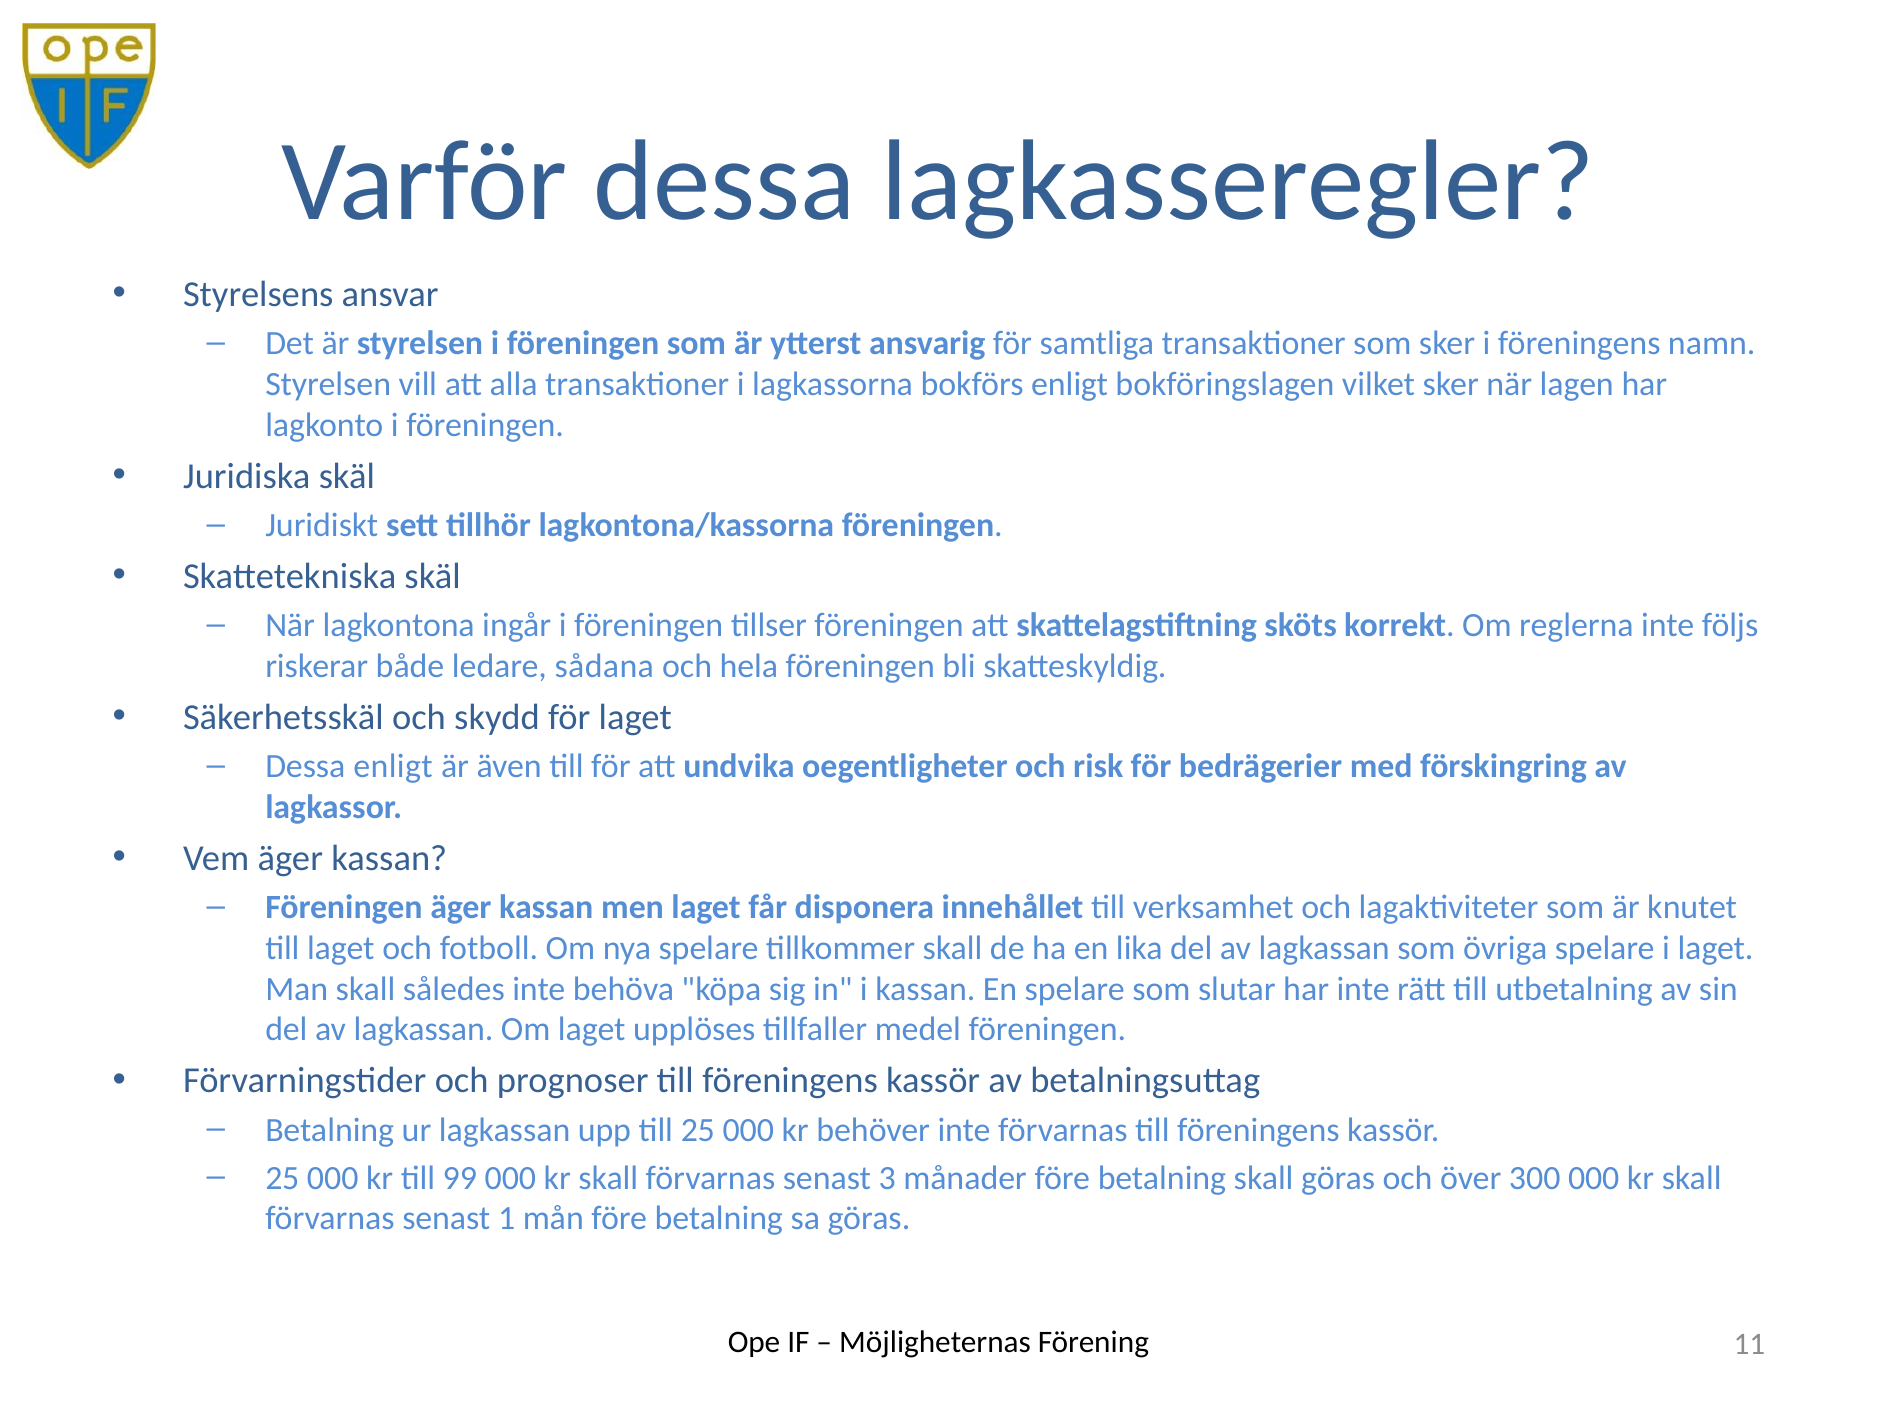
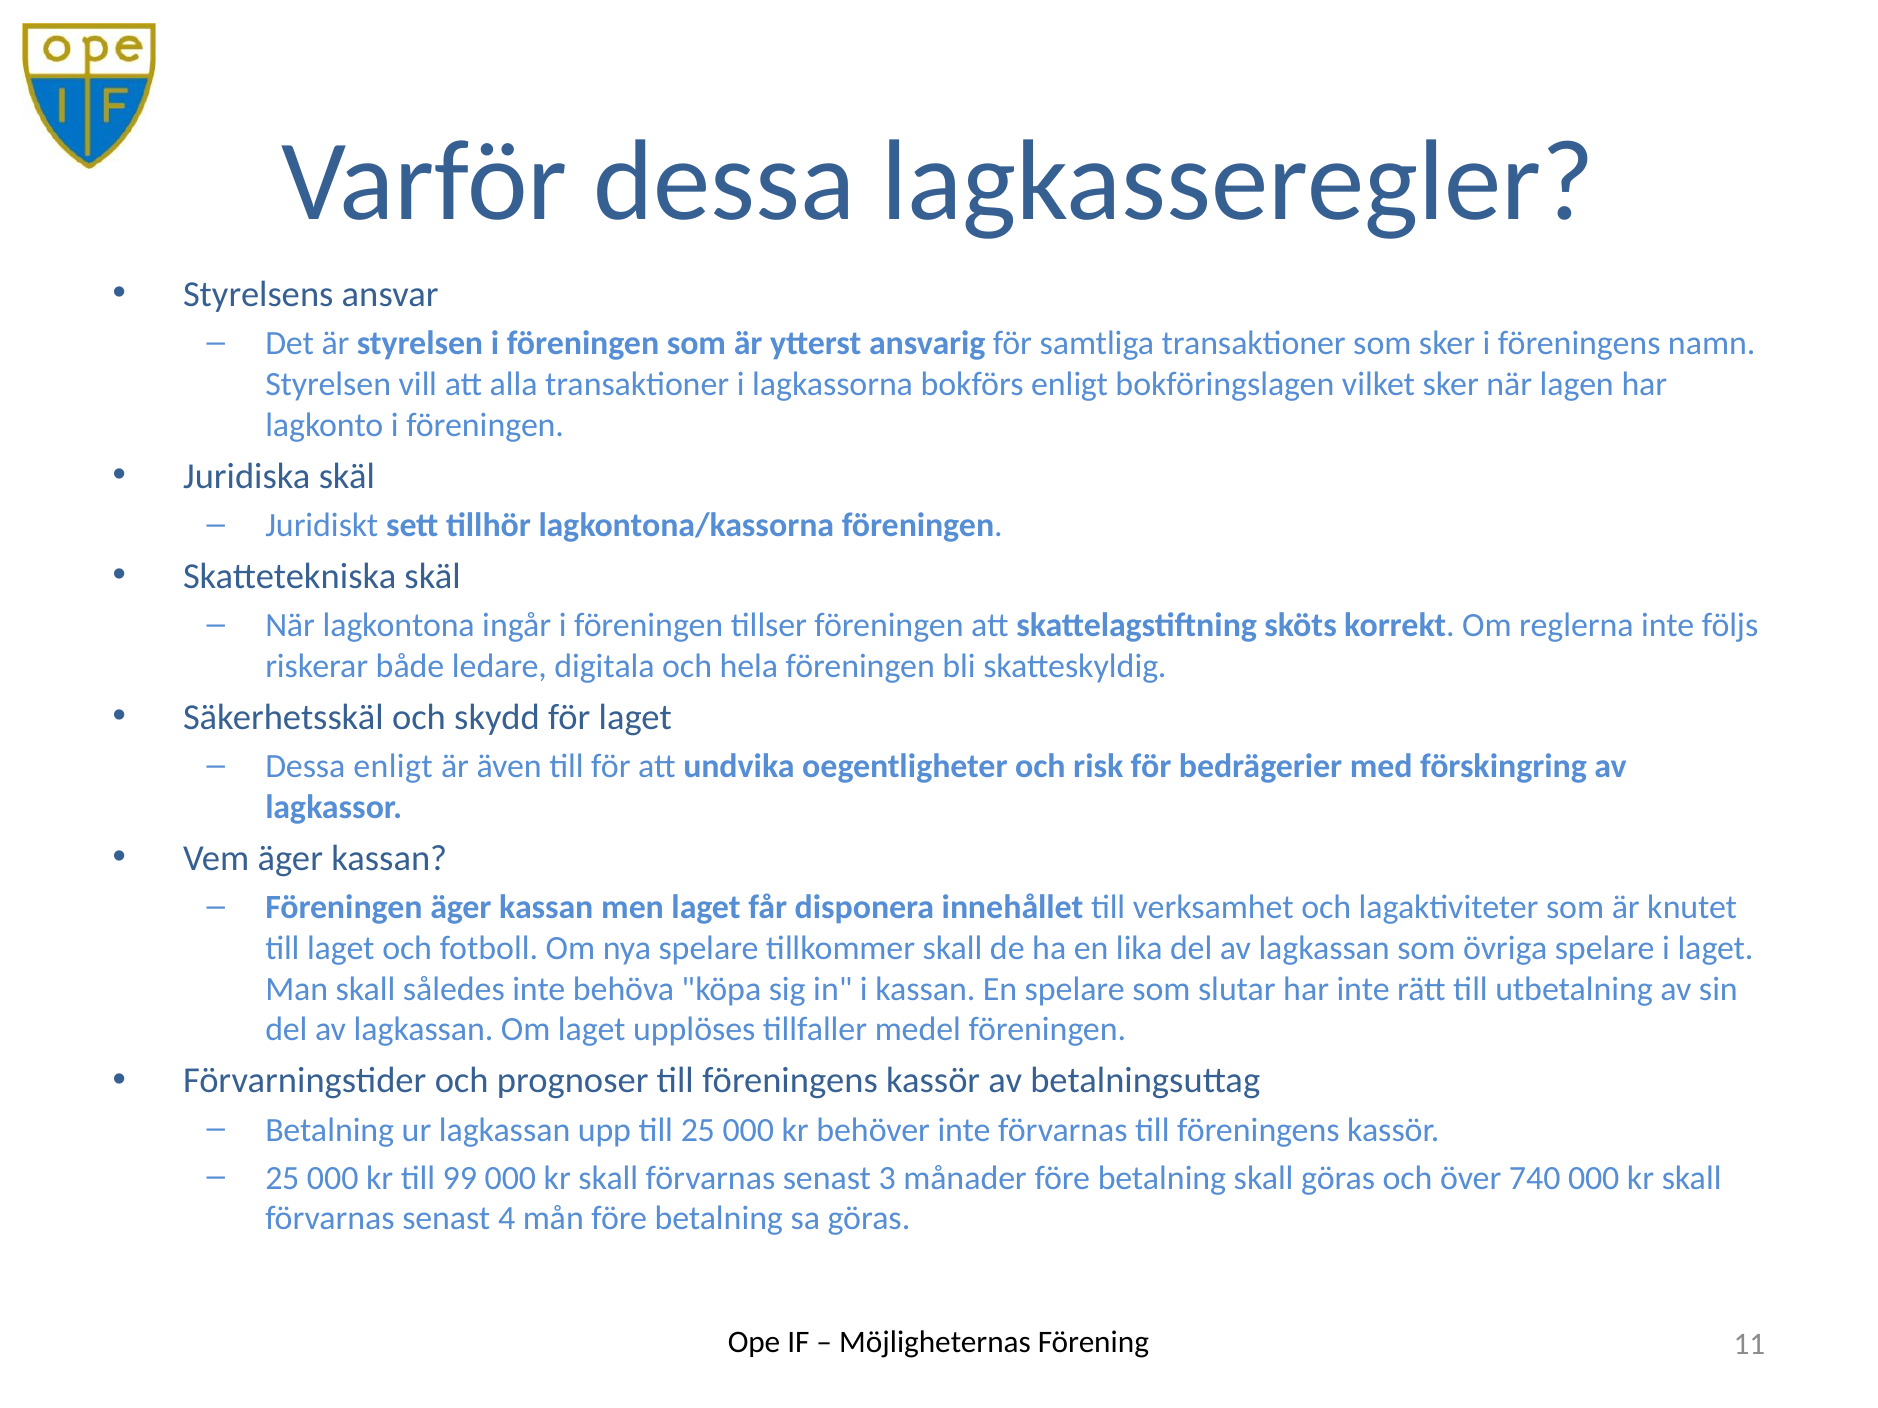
sådana: sådana -> digitala (605, 667)
300: 300 -> 740 (1535, 1178)
1: 1 -> 4 (507, 1219)
